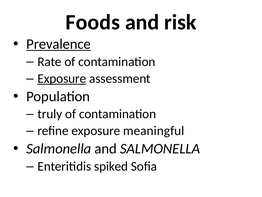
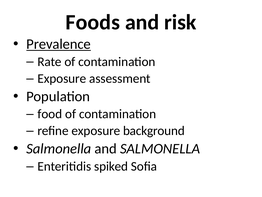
Exposure underline: present -> none (62, 78)
truly: truly -> food (50, 114)
meaningful: meaningful -> background (154, 131)
